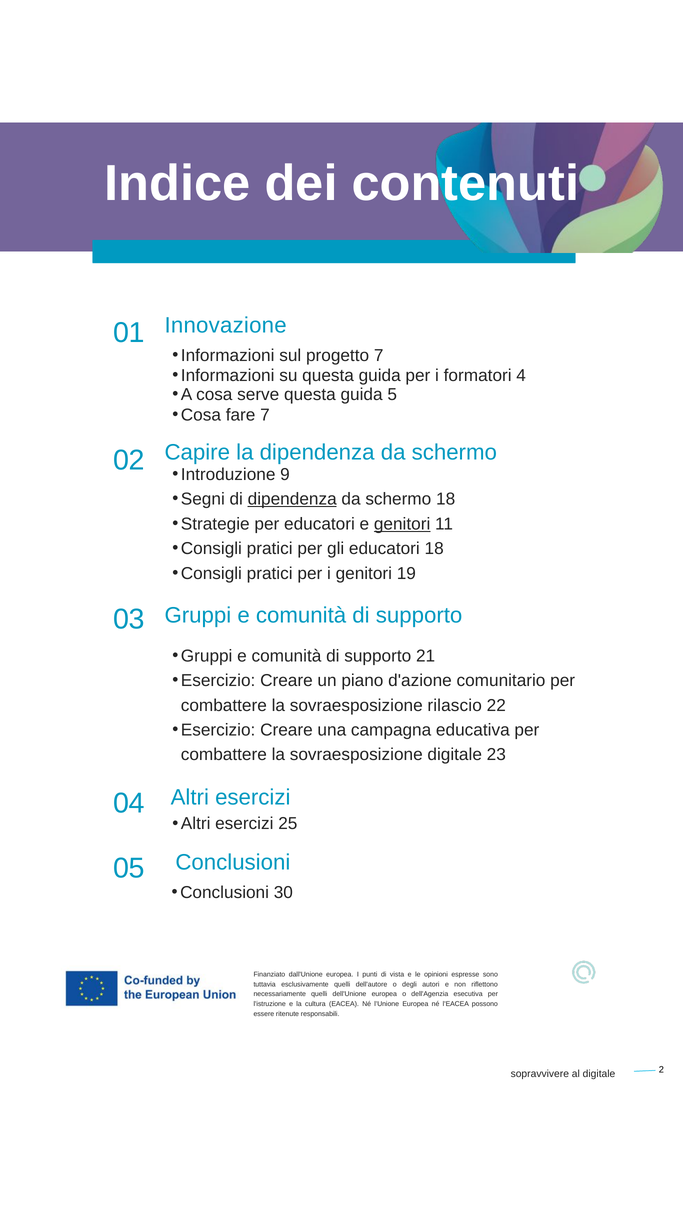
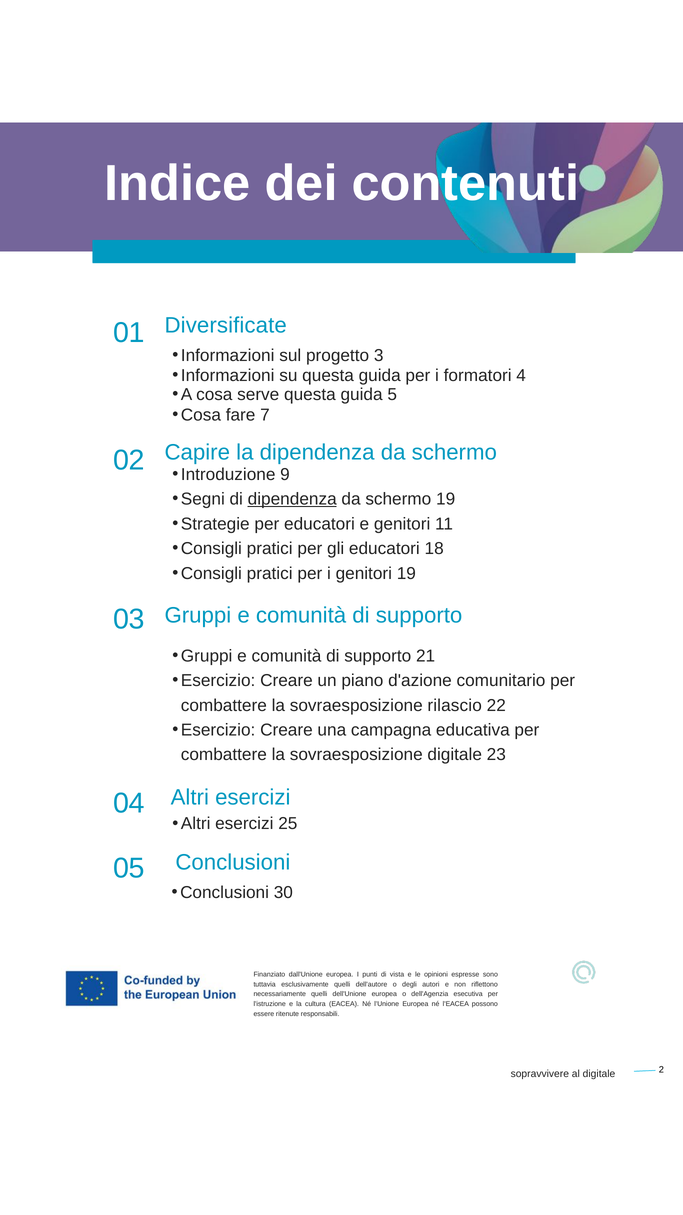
Innovazione: Innovazione -> Diversificate (226, 325)
progetto 7: 7 -> 3 (379, 355)
schermo 18: 18 -> 19 (446, 499)
genitori underline: present -> none (402, 524)
